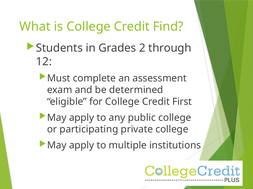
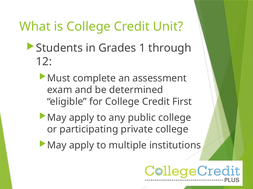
Find: Find -> Unit (168, 27)
2: 2 -> 1 (142, 48)
